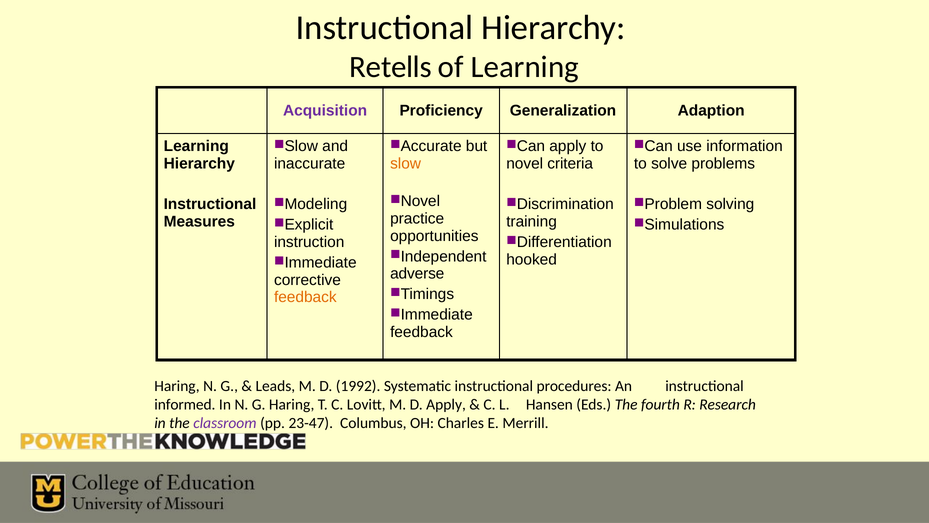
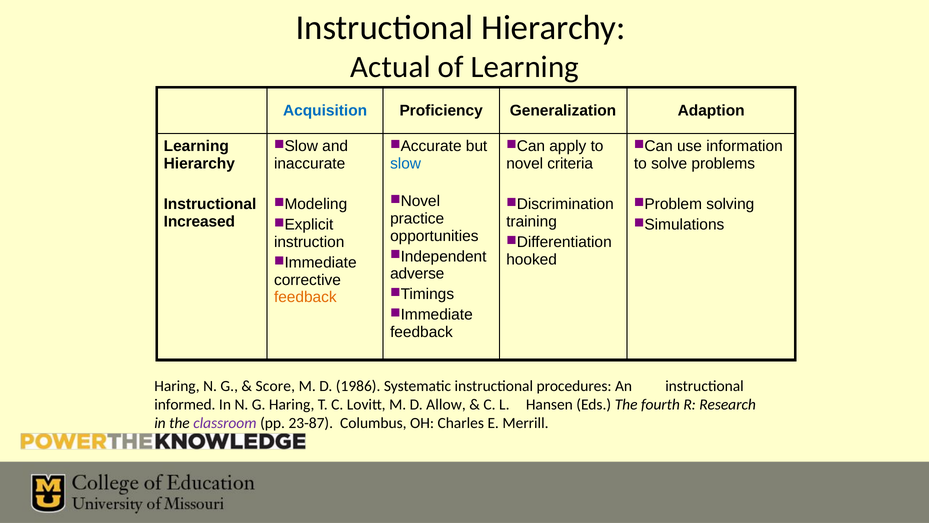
Retells: Retells -> Actual (390, 67)
Acquisition colour: purple -> blue (325, 111)
slow colour: orange -> blue (406, 163)
Measures: Measures -> Increased (199, 222)
Leads: Leads -> Score (275, 386)
1992: 1992 -> 1986 (358, 386)
D Apply: Apply -> Allow (446, 404)
23-47: 23-47 -> 23-87 (311, 423)
